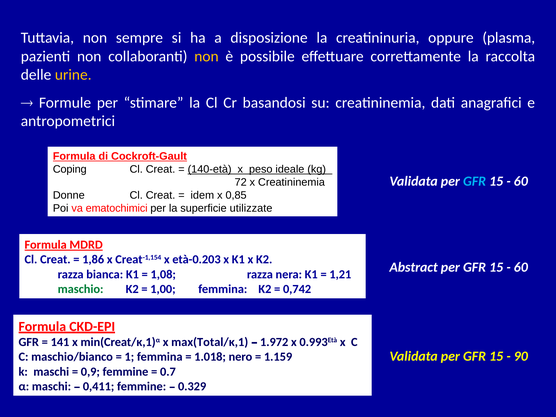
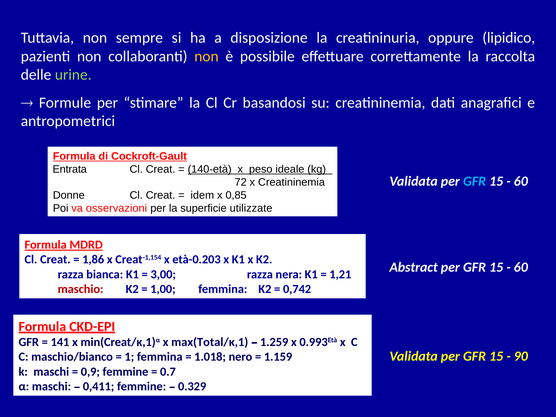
plasma: plasma -> lipidico (509, 38)
urine colour: yellow -> light green (73, 75)
Coping: Coping -> Entrata (70, 169)
ematochimici: ematochimici -> osservazioni (117, 208)
1,08: 1,08 -> 3,00 (163, 274)
maschio colour: green -> red (81, 289)
1.972: 1.972 -> 1.259 (274, 342)
